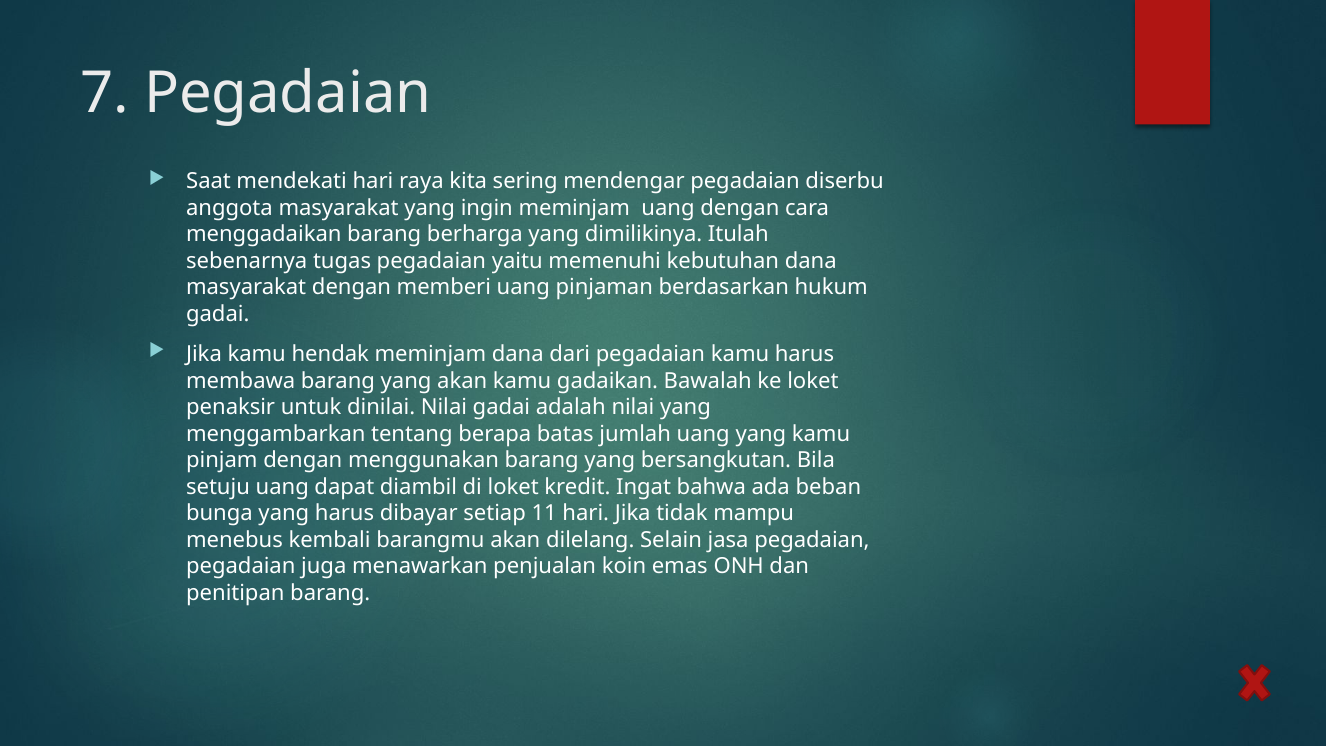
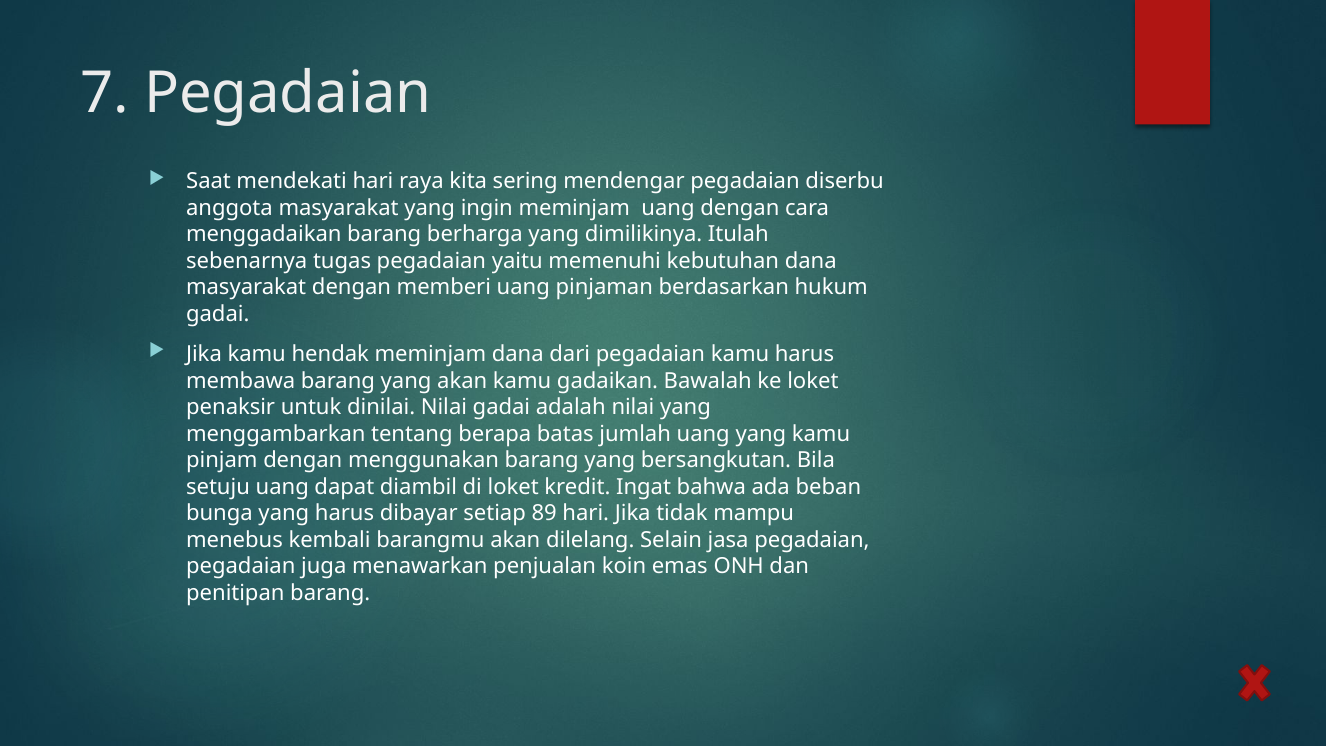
11: 11 -> 89 (544, 513)
